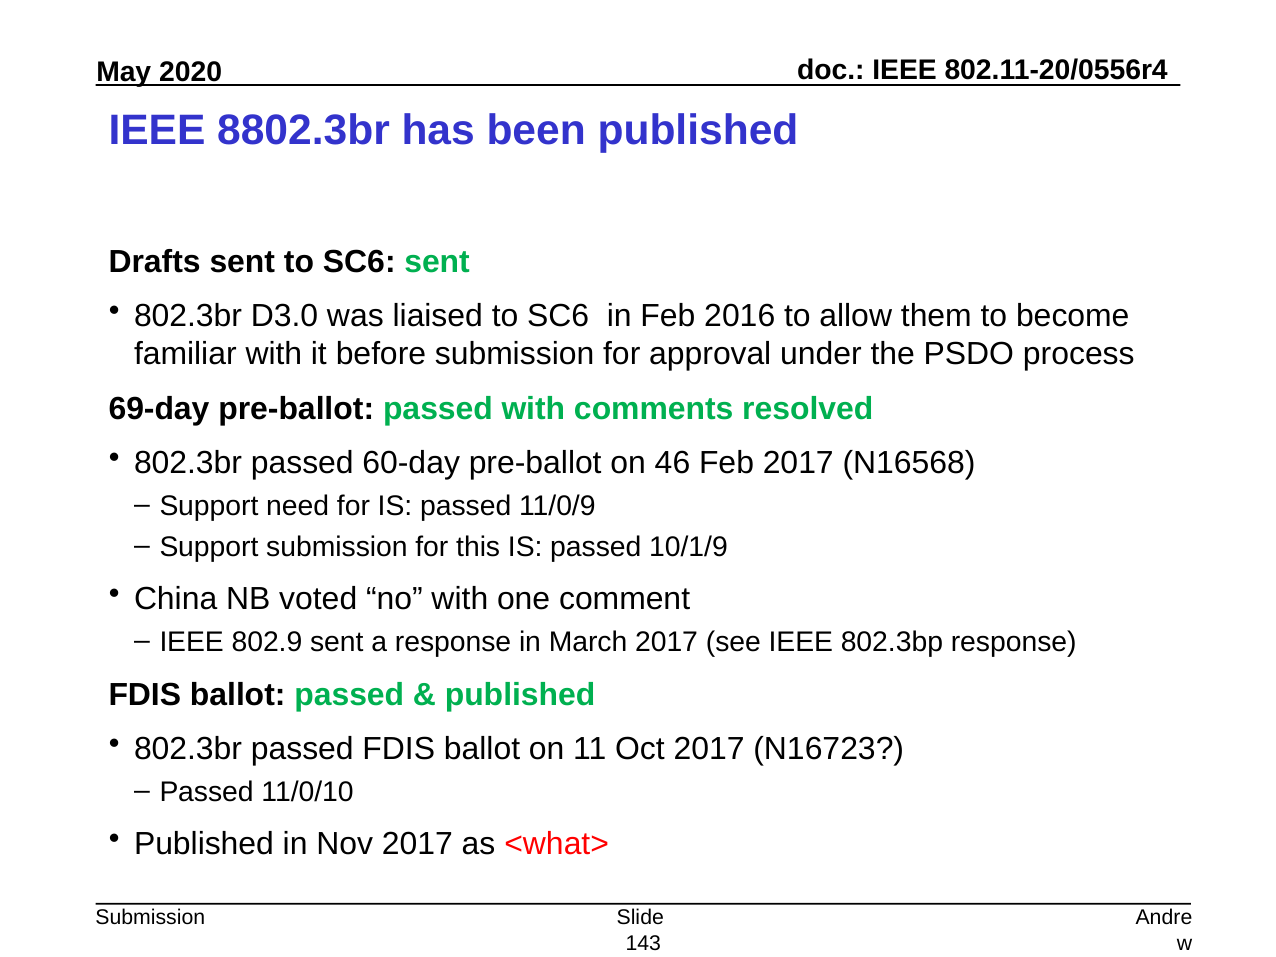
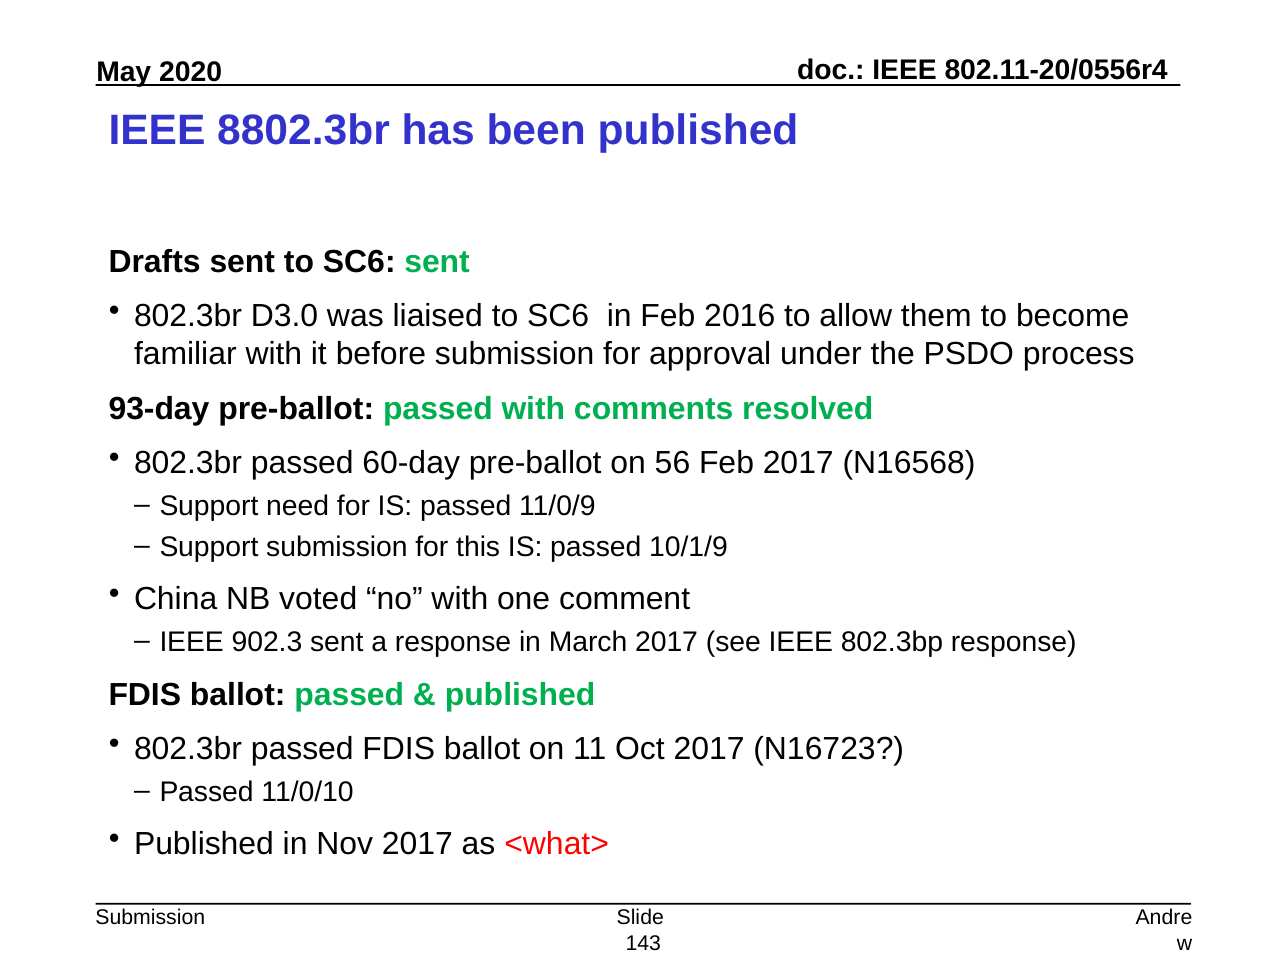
69-day: 69-day -> 93-day (159, 409)
46: 46 -> 56 (672, 463)
802.9: 802.9 -> 902.3 (267, 642)
